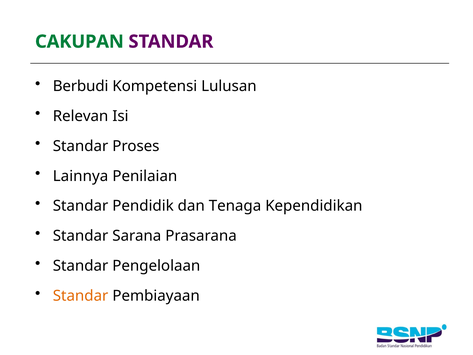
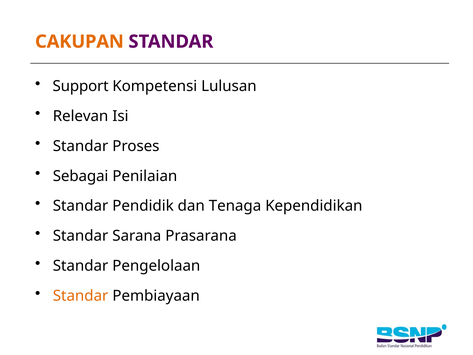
CAKUPAN colour: green -> orange (79, 42)
Berbudi: Berbudi -> Support (81, 86)
Lainnya: Lainnya -> Sebagai (81, 176)
